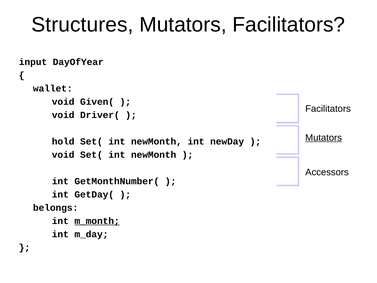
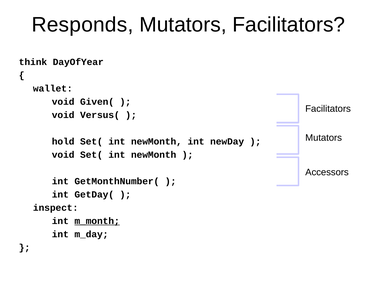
Structures: Structures -> Responds (82, 25)
input: input -> think (33, 62)
Driver(: Driver( -> Versus( (100, 115)
Mutators underline: present -> none (324, 138)
belongs: belongs -> inspect (56, 207)
